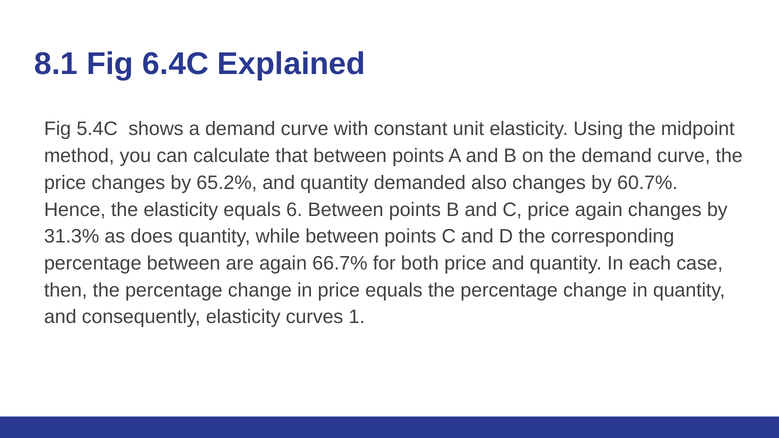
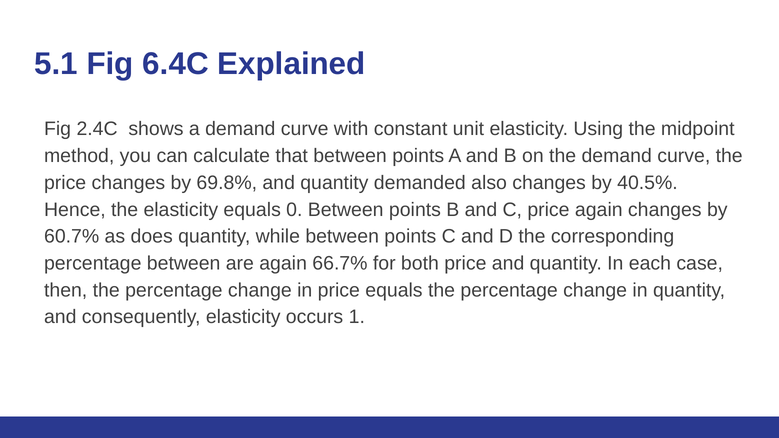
8.1: 8.1 -> 5.1 (56, 64)
5.4C: 5.4C -> 2.4C (97, 129)
65.2%: 65.2% -> 69.8% (227, 183)
60.7%: 60.7% -> 40.5% (647, 183)
6: 6 -> 0 (294, 210)
31.3%: 31.3% -> 60.7% (72, 237)
curves: curves -> occurs (315, 317)
